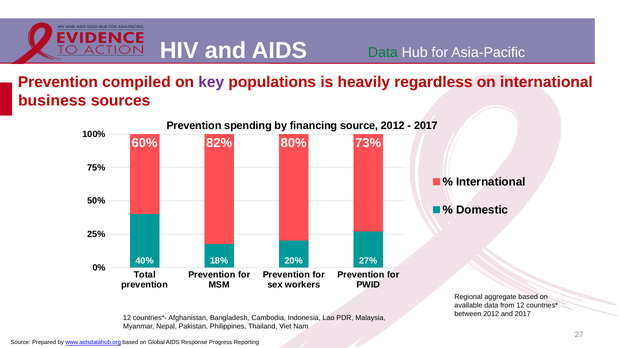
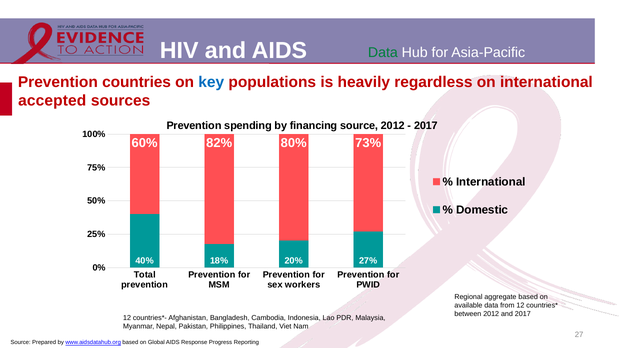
compiled: compiled -> countries (137, 82)
key colour: purple -> blue (211, 82)
business: business -> accepted (52, 101)
